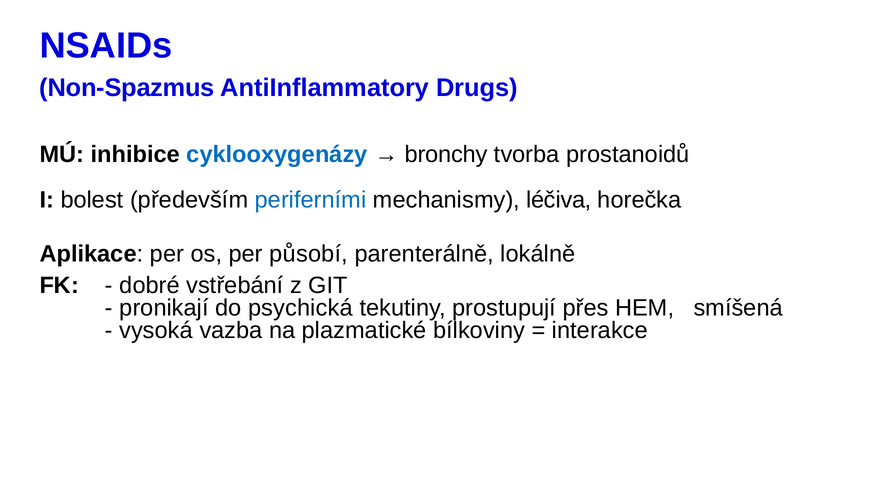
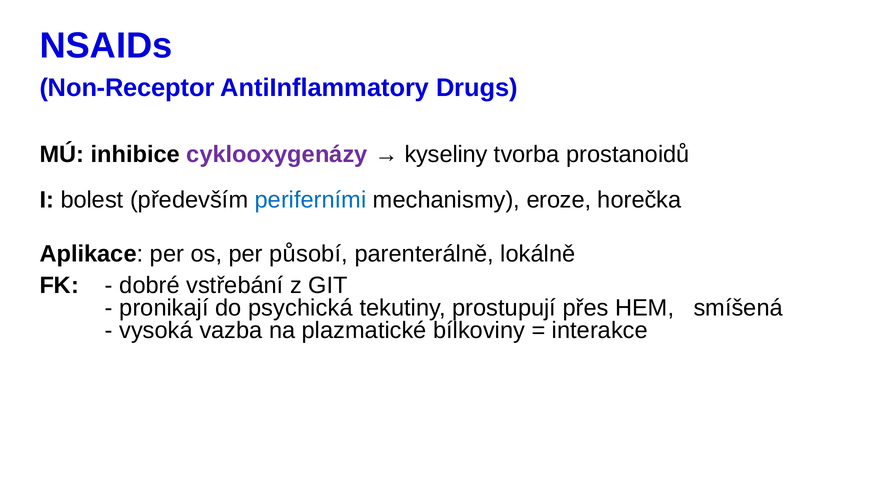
Non-Spazmus: Non-Spazmus -> Non-Receptor (127, 88)
cyklooxygenázy colour: blue -> purple (277, 154)
bronchy: bronchy -> kyseliny (446, 154)
léčiva: léčiva -> eroze (559, 200)
